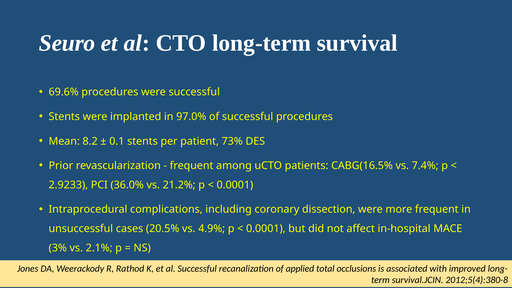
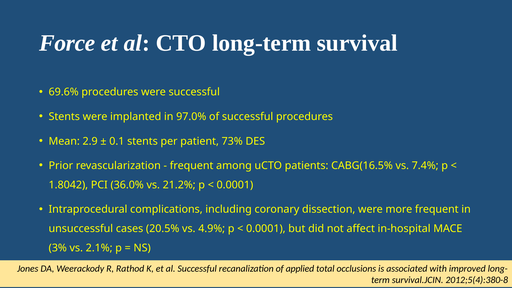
Seuro: Seuro -> Force (67, 43)
8.2: 8.2 -> 2.9 (90, 141)
2.9233: 2.9233 -> 1.8042 (68, 185)
